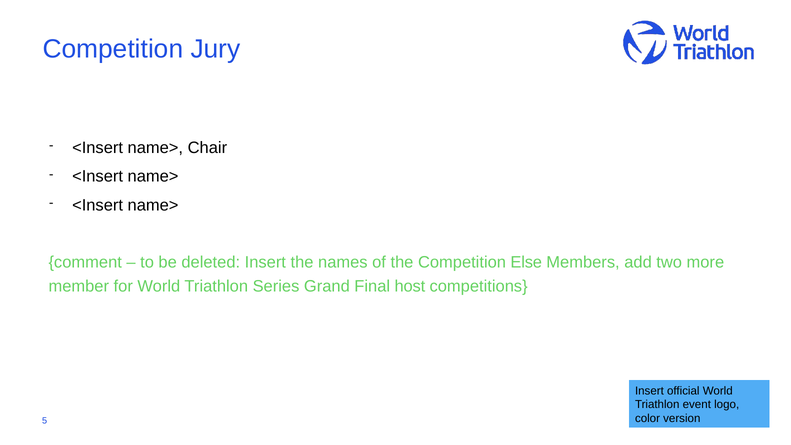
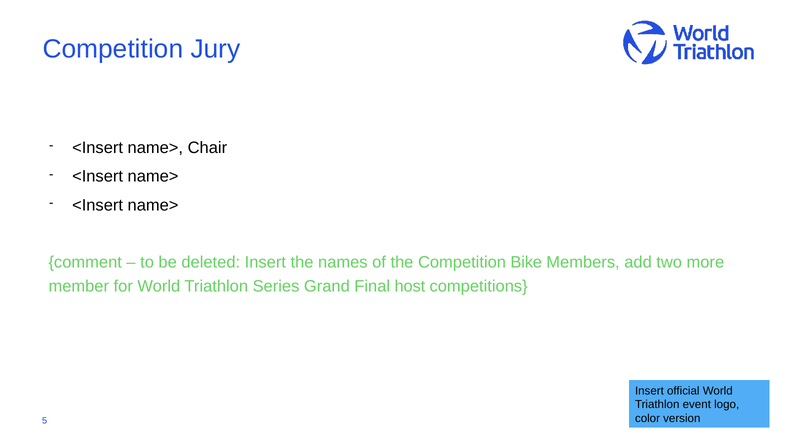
Else: Else -> Bike (526, 262)
